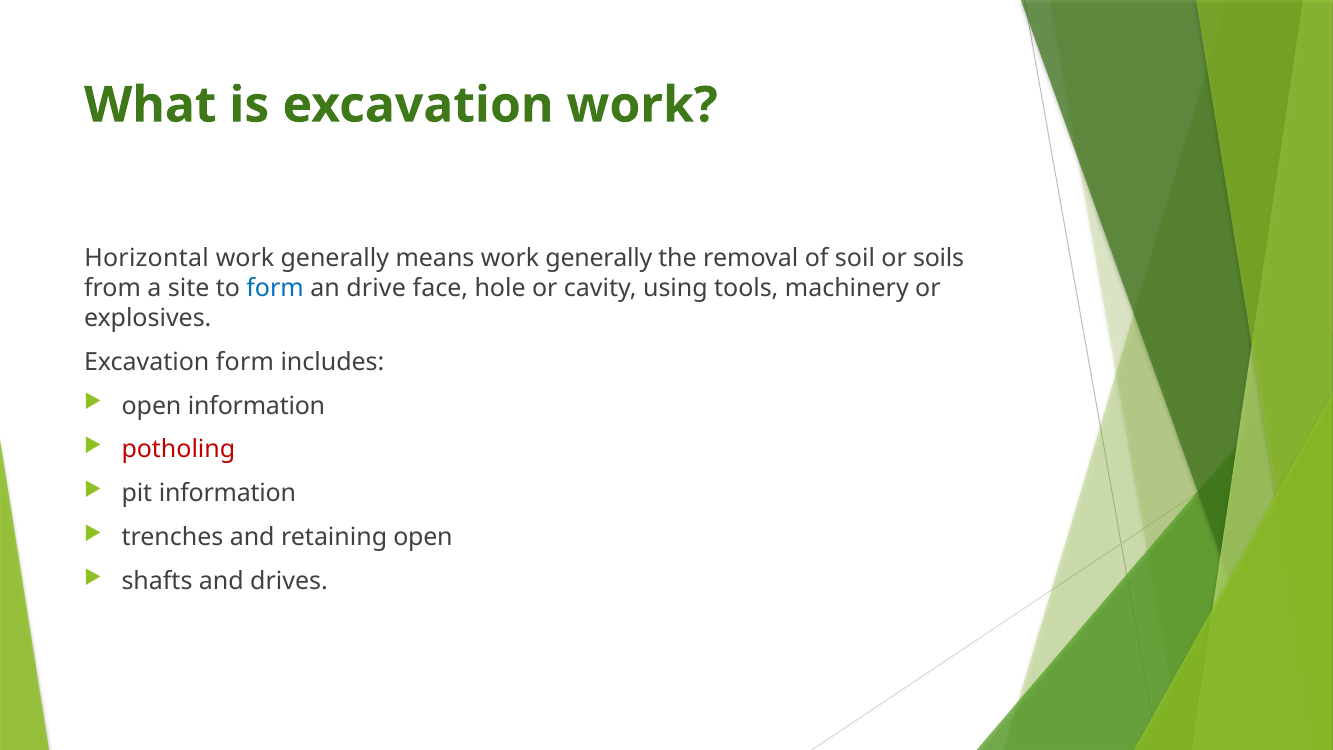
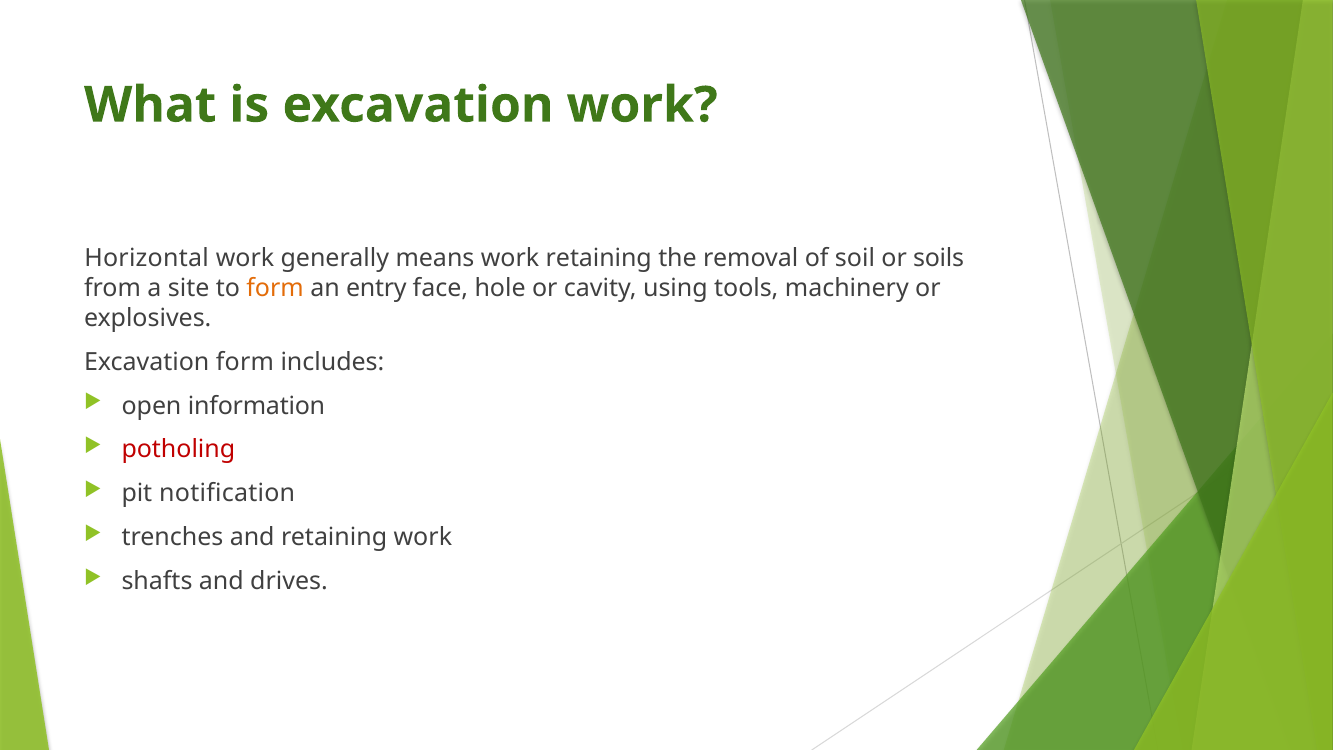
means work generally: generally -> retaining (599, 258)
form colour: blue -> orange (275, 288)
drive: drive -> entry (376, 288)
pit information: information -> notification (227, 494)
retaining open: open -> work (423, 537)
